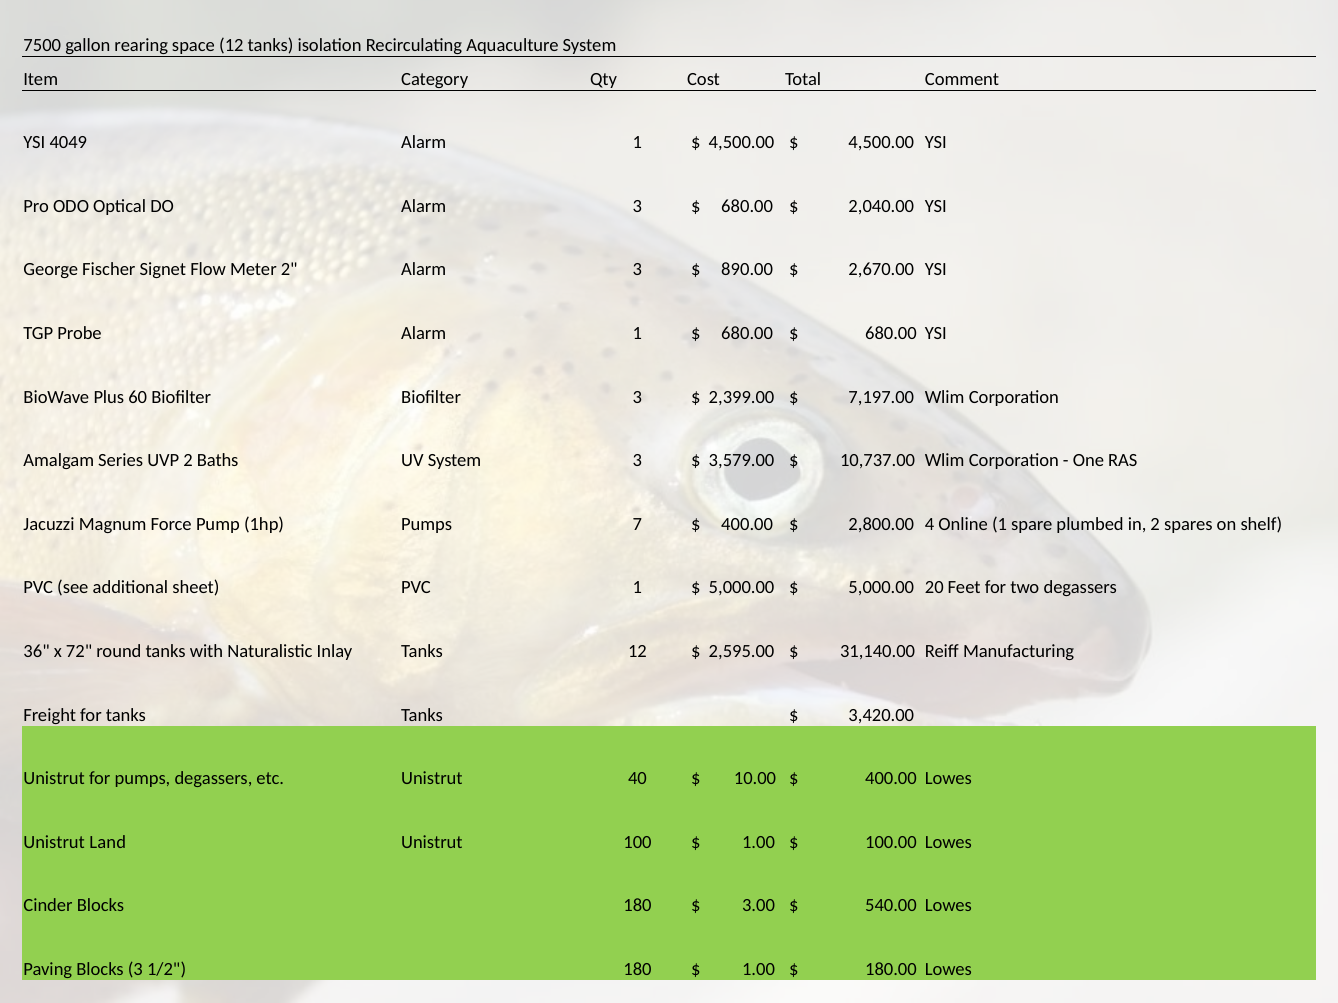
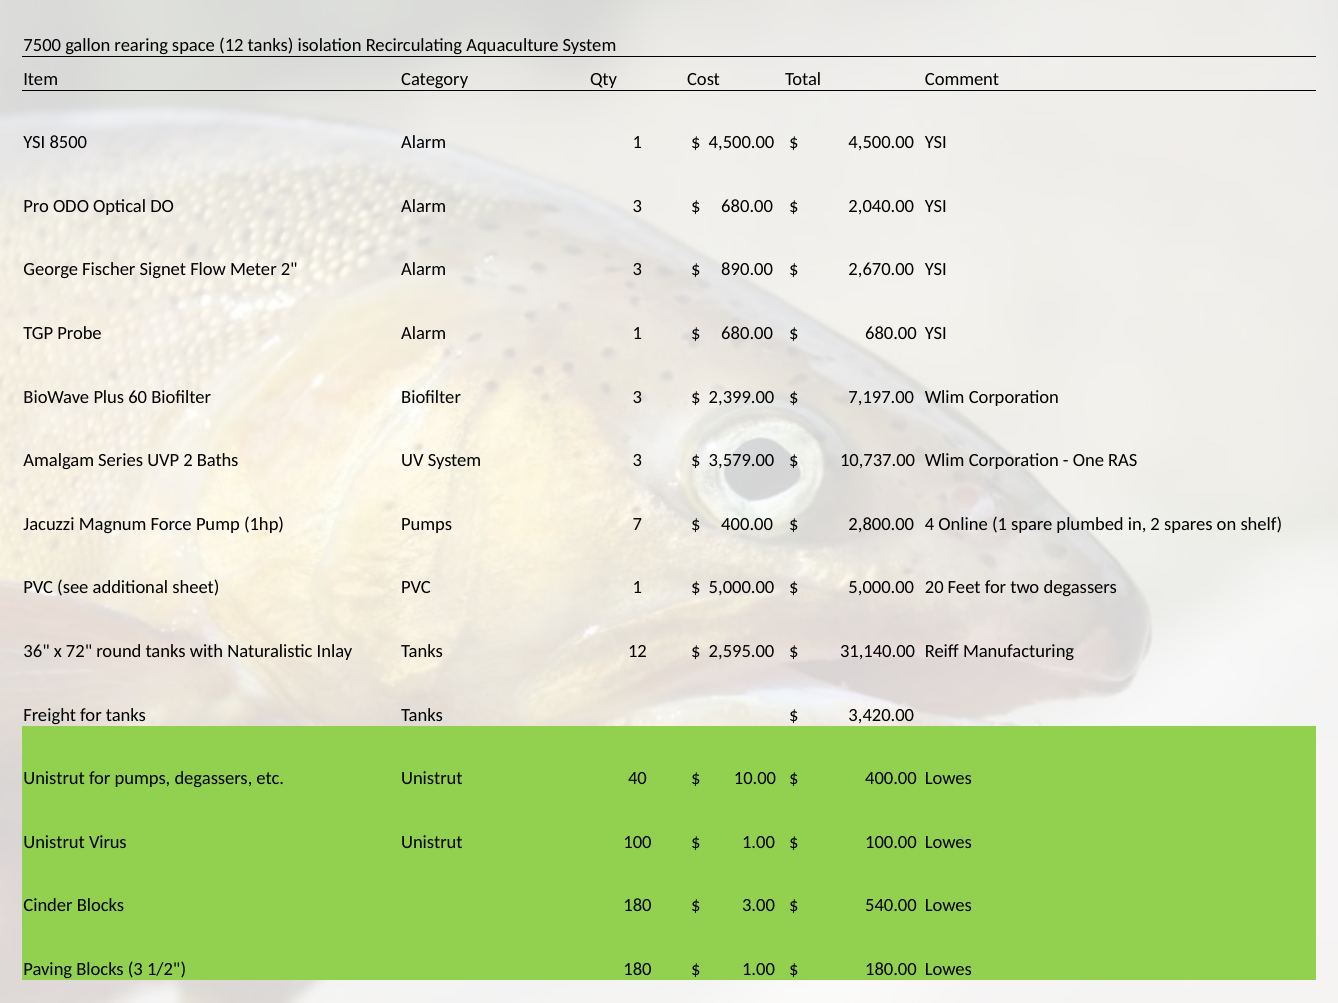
4049: 4049 -> 8500 (68, 143)
Land: Land -> Virus (108, 843)
